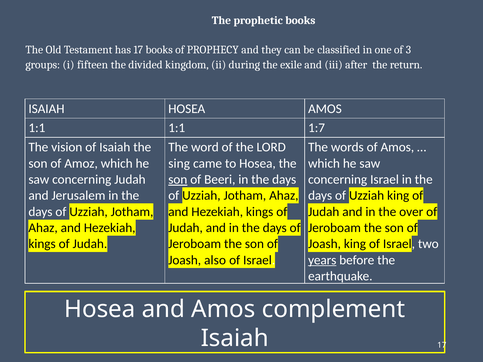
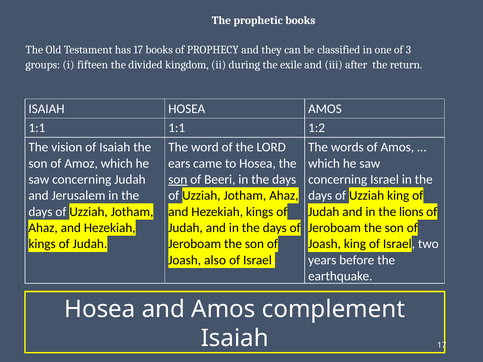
1:7: 1:7 -> 1:2 (317, 128)
sing: sing -> ears (179, 163)
over: over -> lions (411, 212)
years underline: present -> none (322, 260)
